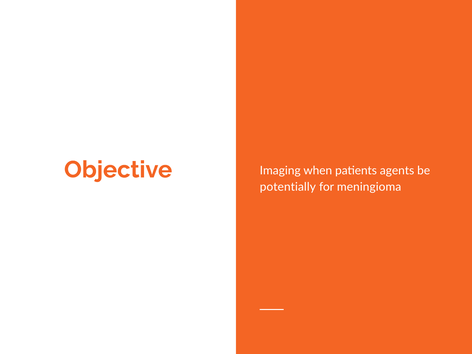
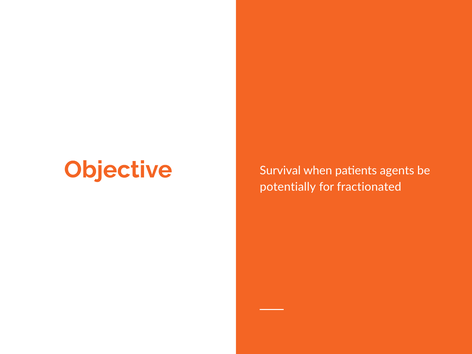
Imaging: Imaging -> Survival (280, 171)
meningioma: meningioma -> fractionated (369, 187)
